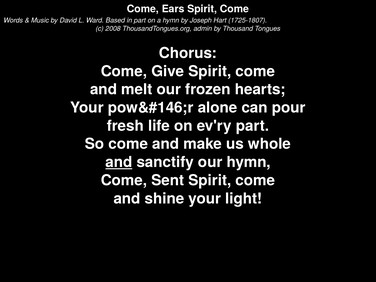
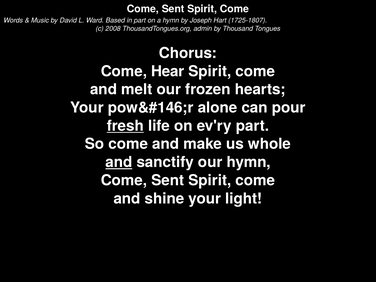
Ears: Ears -> Sent (173, 9)
Give: Give -> Hear (168, 71)
fresh underline: none -> present (125, 126)
